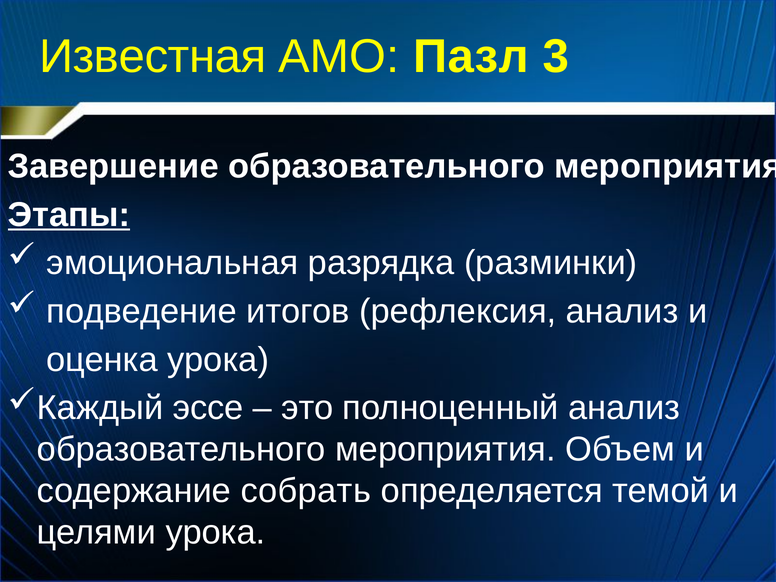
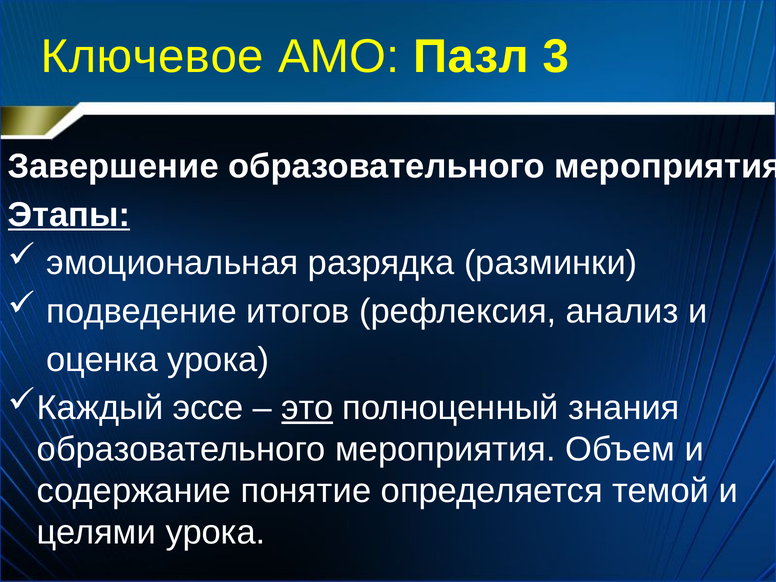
Известная: Известная -> Ключевое (152, 57)
это underline: none -> present (307, 408)
полноценный анализ: анализ -> знания (624, 408)
собрать: собрать -> понятие (306, 491)
